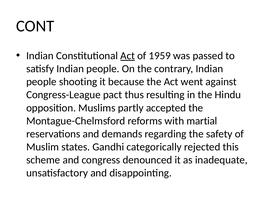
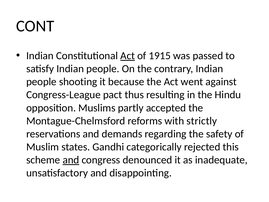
1959: 1959 -> 1915 (160, 56)
martial: martial -> strictly (202, 121)
and underline: none -> present (71, 160)
